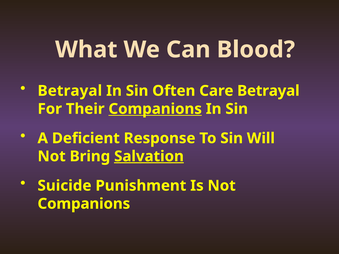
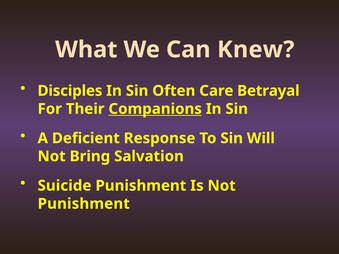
Blood: Blood -> Knew (256, 50)
Betrayal: Betrayal -> Disciples (70, 91)
Salvation underline: present -> none (149, 156)
Companions: Companions -> Punishment (84, 204)
